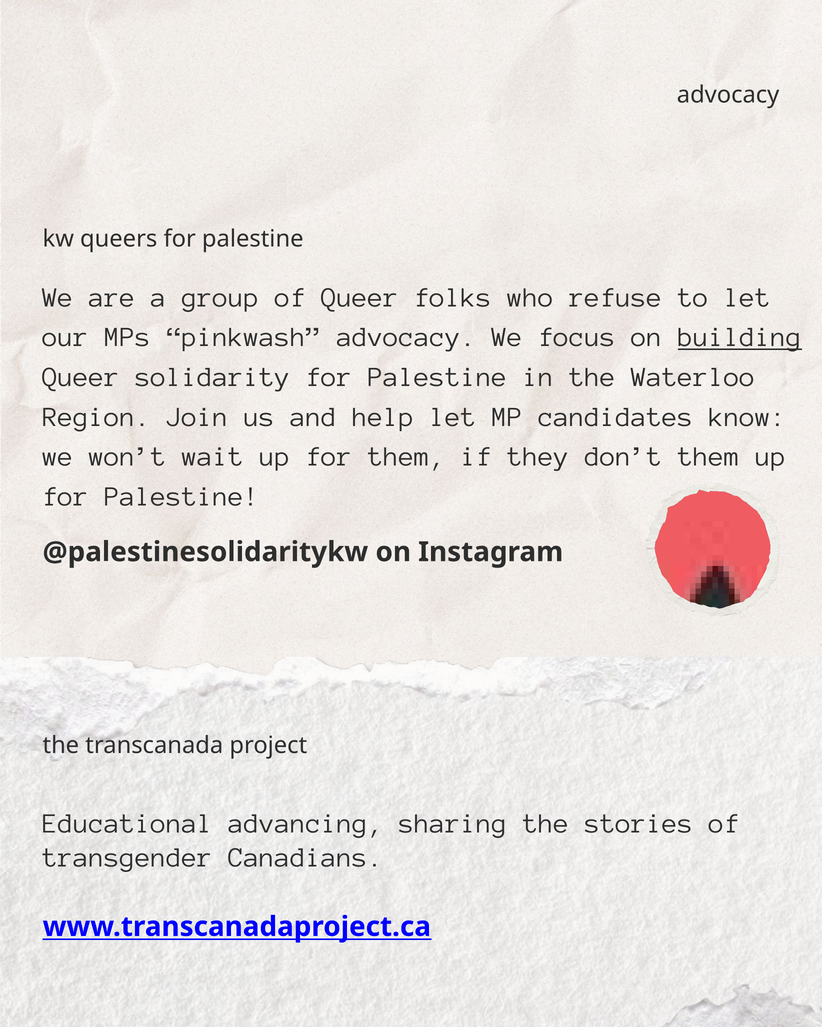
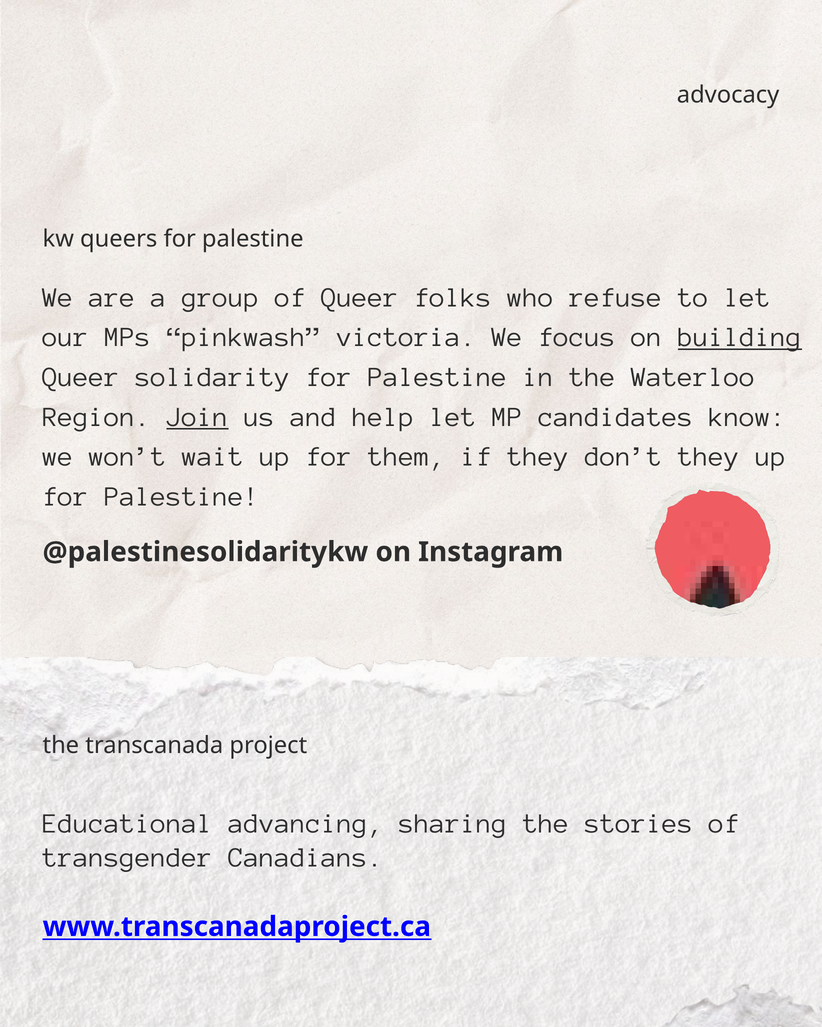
pinkwash advocacy: advocacy -> victoria (407, 337)
Join underline: none -> present (198, 417)
don’t them: them -> they (709, 456)
